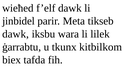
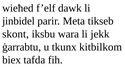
dawk: dawk -> skont (16, 34)
lilek: lilek -> jekk (100, 34)
